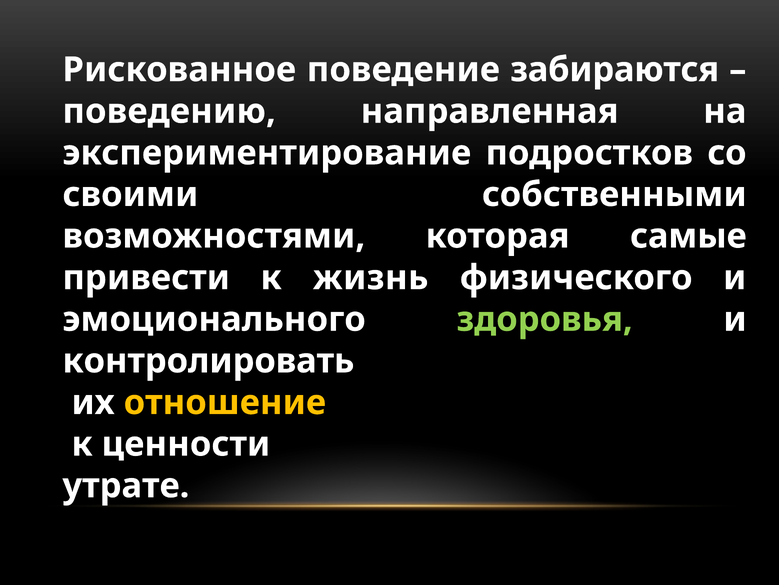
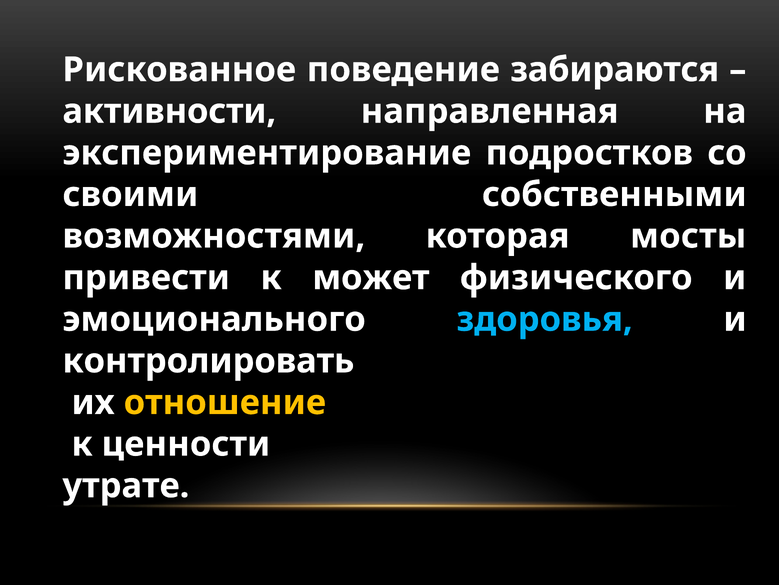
поведению: поведению -> активности (169, 111)
самые: самые -> мосты (688, 236)
жизнь: жизнь -> может (371, 277)
здоровья colour: light green -> light blue (545, 319)
